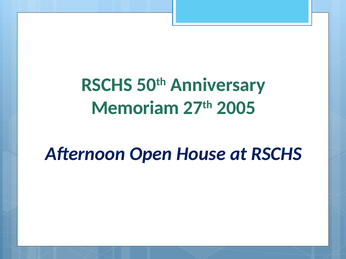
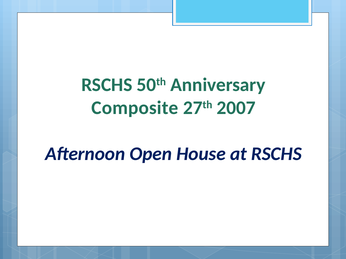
Memoriam: Memoriam -> Composite (135, 108)
2005: 2005 -> 2007 (236, 108)
